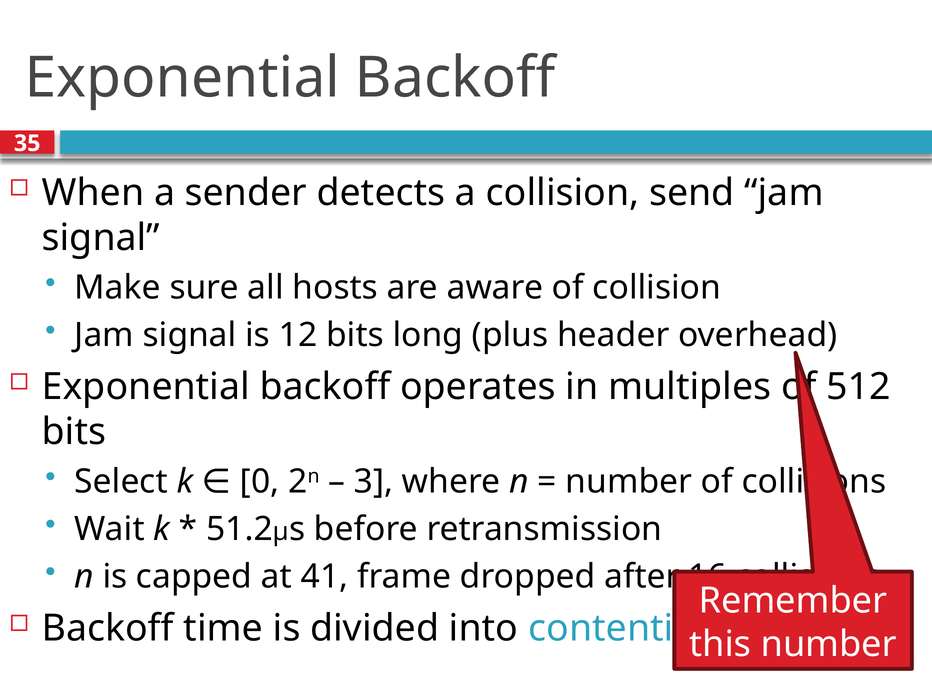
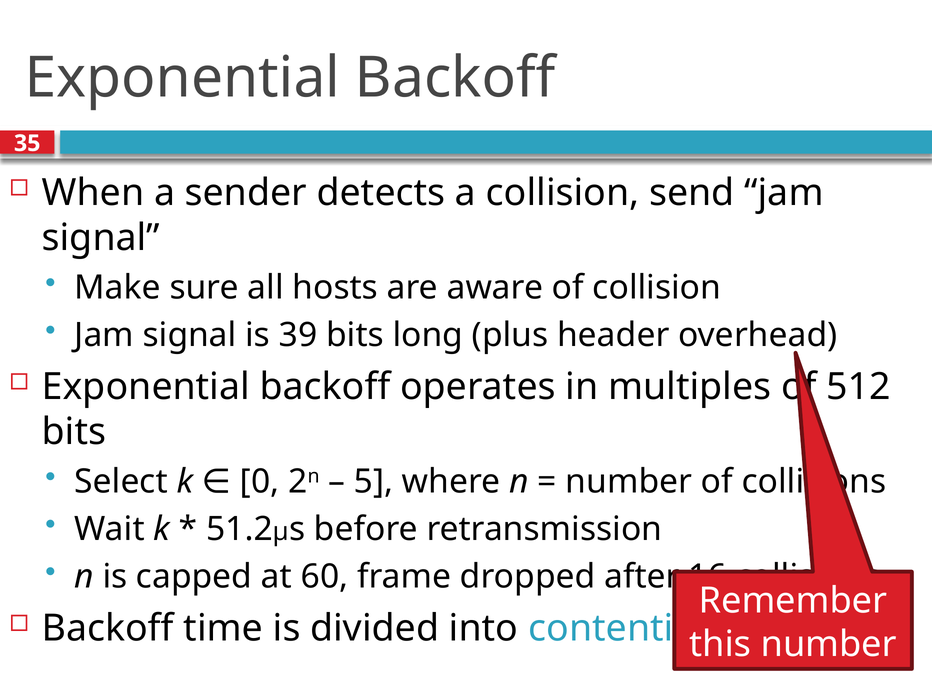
12: 12 -> 39 (298, 335)
3: 3 -> 5 (373, 482)
41: 41 -> 60 (325, 577)
